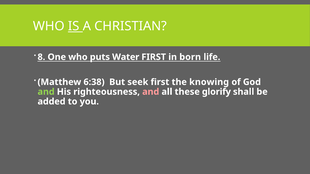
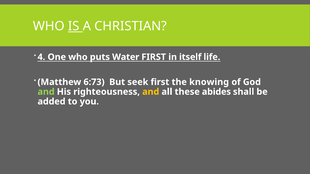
8: 8 -> 4 (41, 57)
born: born -> itself (190, 57)
6:38: 6:38 -> 6:73 (94, 82)
and colour: pink -> yellow (151, 92)
glorify: glorify -> abides (216, 92)
